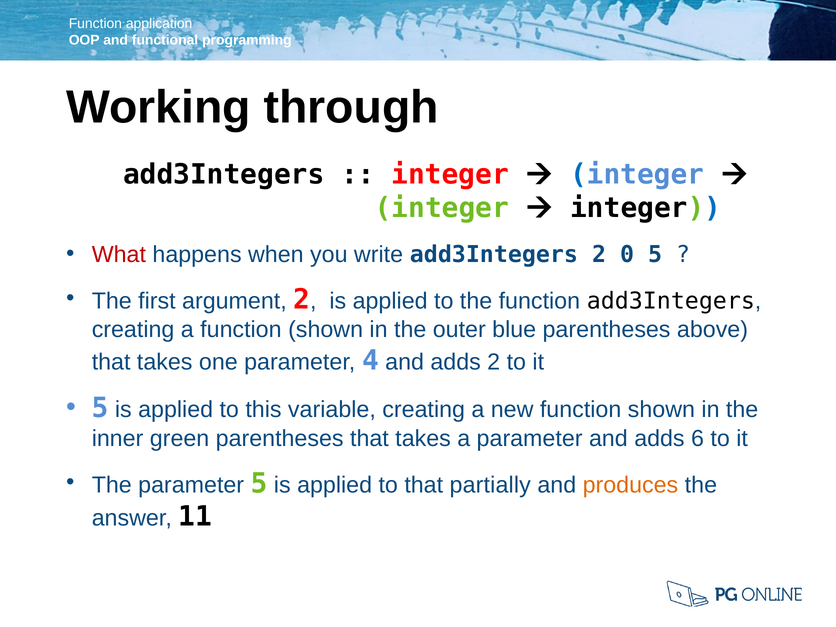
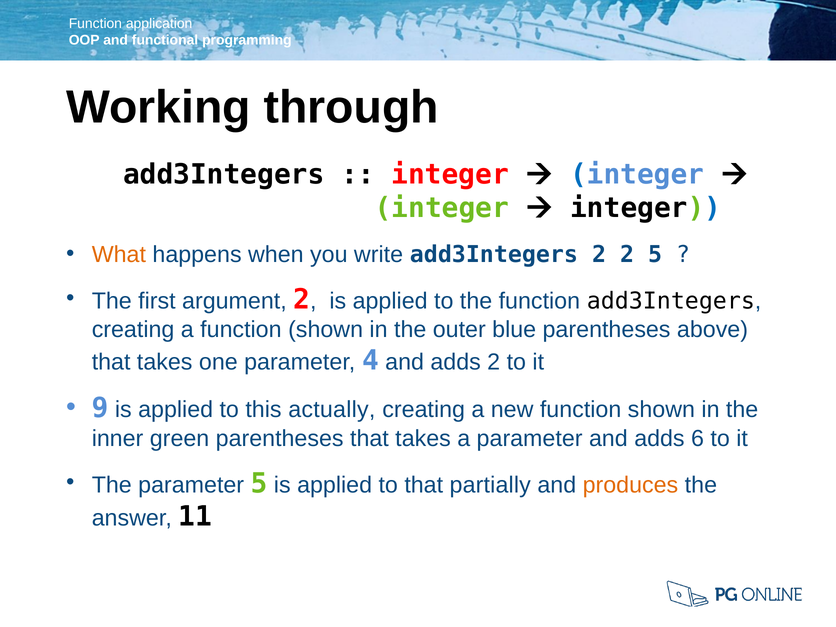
What colour: red -> orange (119, 255)
2 0: 0 -> 2 (627, 255)
5: 5 -> 9 (100, 408)
variable: variable -> actually (332, 410)
